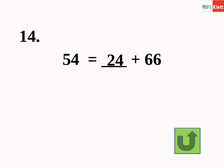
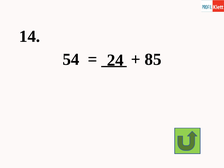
66: 66 -> 85 (153, 59)
